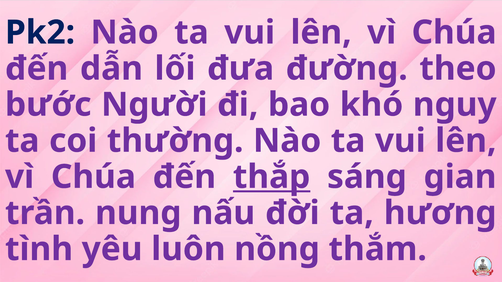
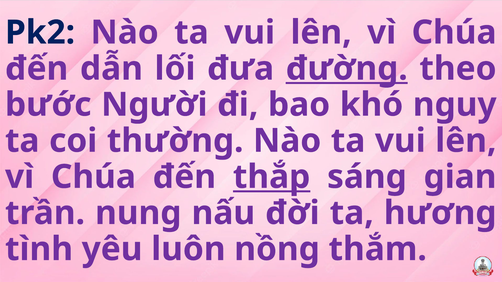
đường underline: none -> present (347, 69)
